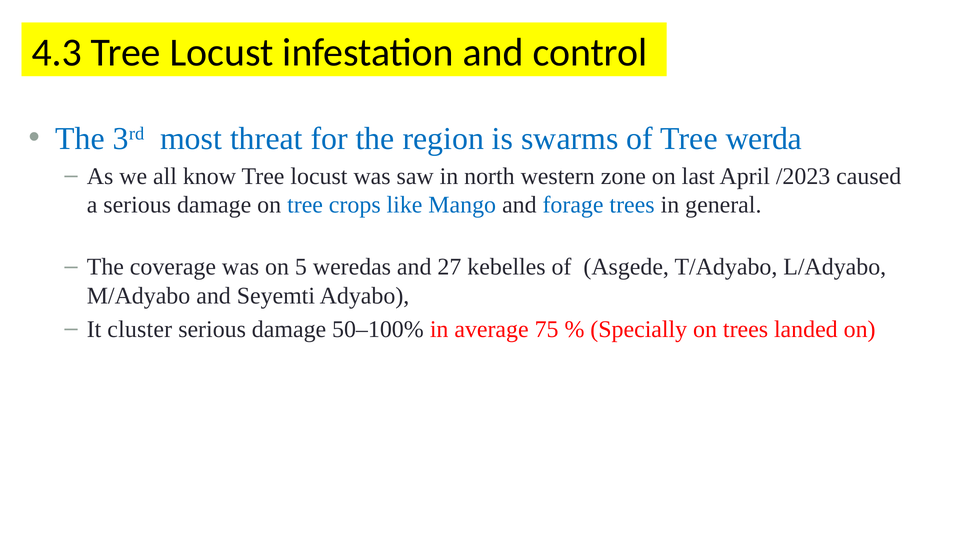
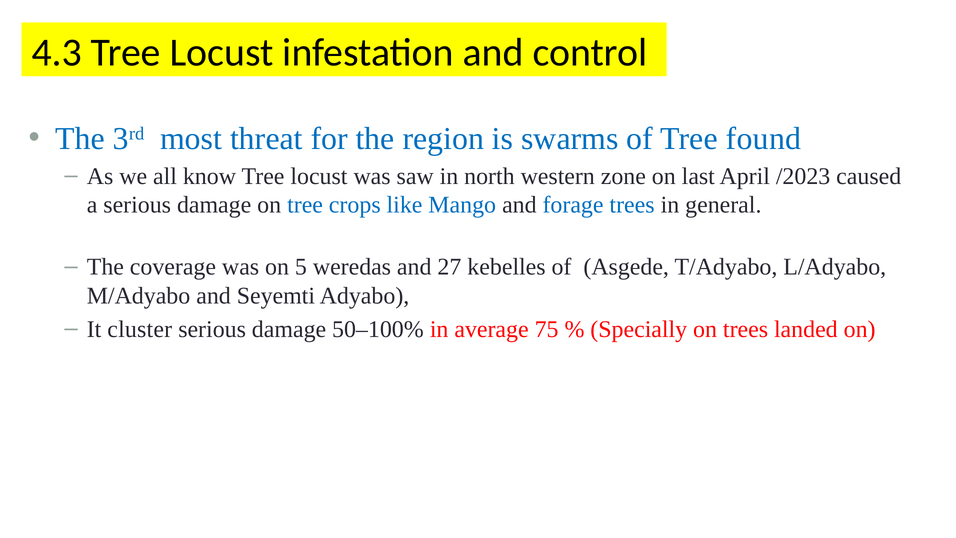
werda: werda -> found (764, 138)
